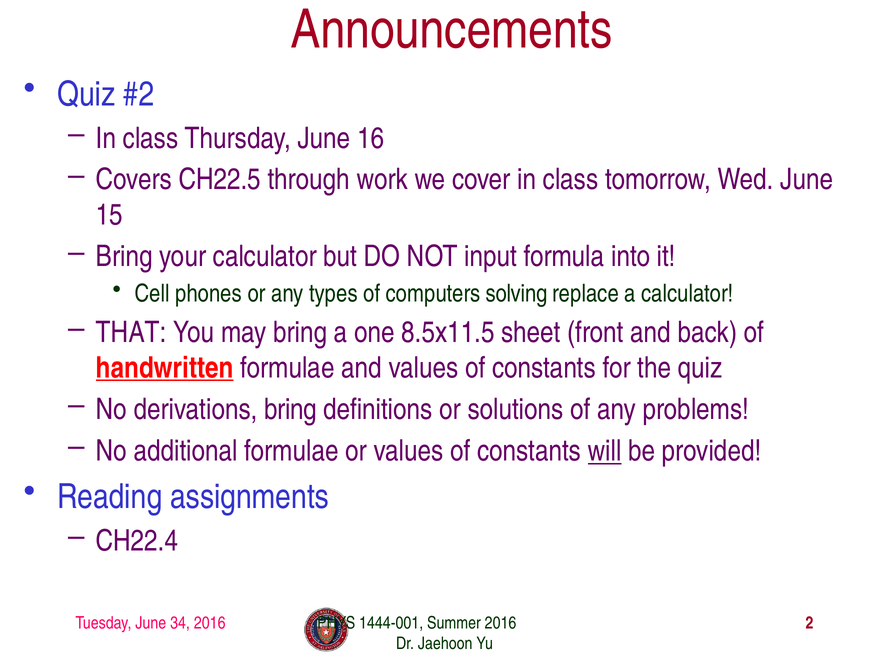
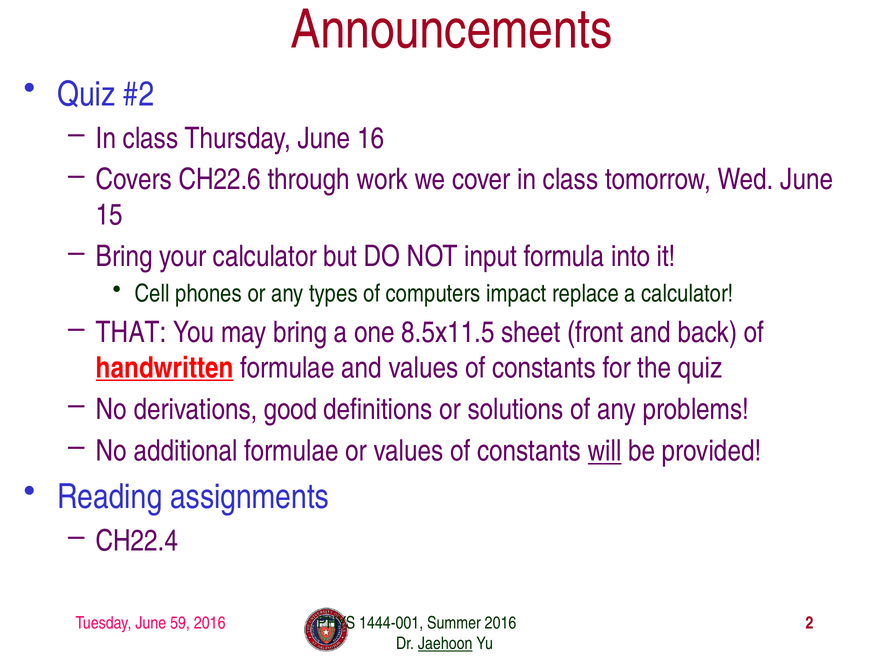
CH22.5: CH22.5 -> CH22.6 (220, 180)
solving: solving -> impact (516, 294)
derivations bring: bring -> good (290, 410)
34: 34 -> 59 (180, 624)
Jaehoon underline: none -> present (445, 644)
